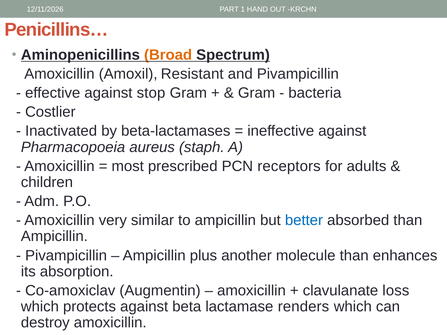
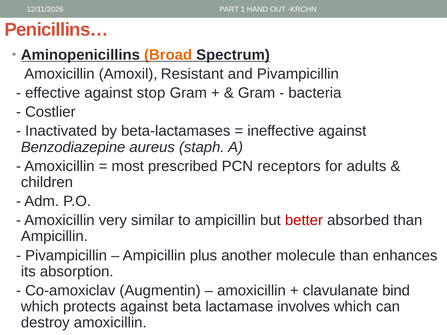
Pharmacopoeia: Pharmacopoeia -> Benzodiazepine (73, 147)
better colour: blue -> red (304, 220)
loss: loss -> bind (396, 291)
renders: renders -> involves (304, 307)
